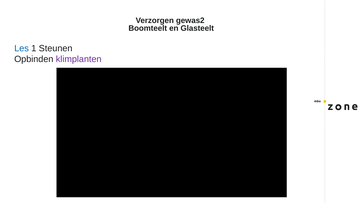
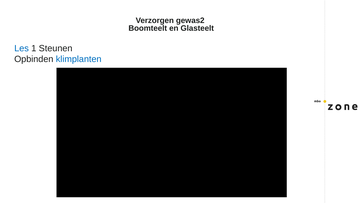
klimplanten colour: purple -> blue (79, 59)
